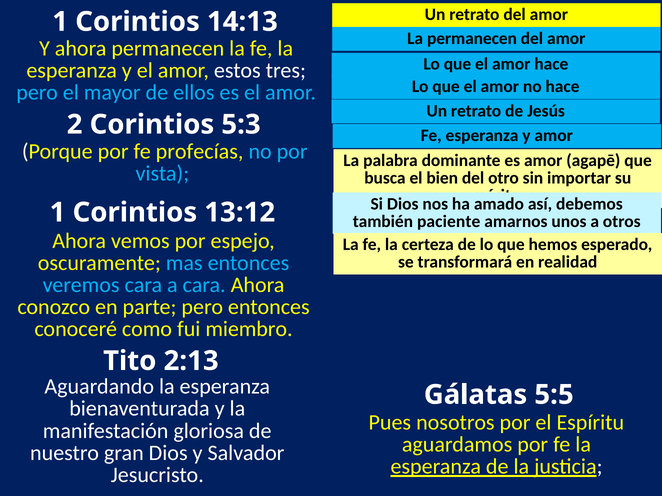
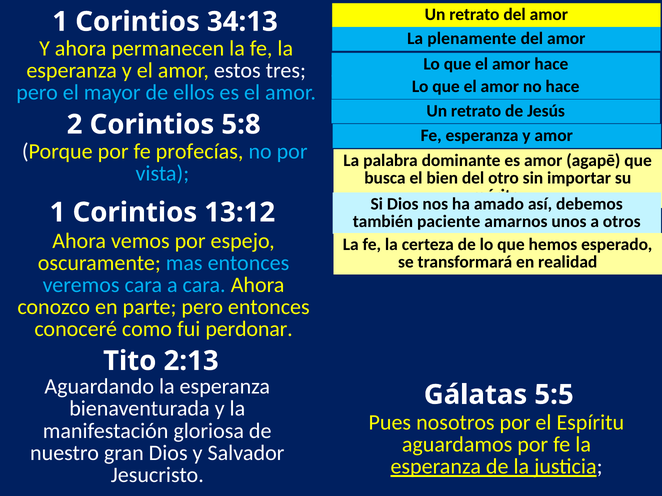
14:13: 14:13 -> 34:13 (242, 22)
La permanecen: permanecen -> plenamente (472, 38)
5:3: 5:3 -> 5:8 (241, 125)
miembro: miembro -> perdonar (249, 329)
